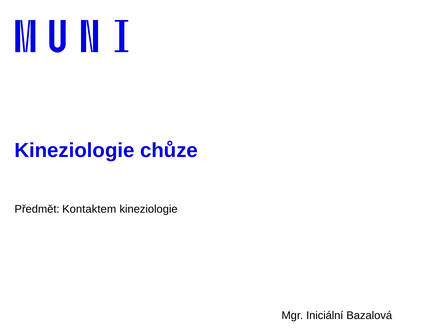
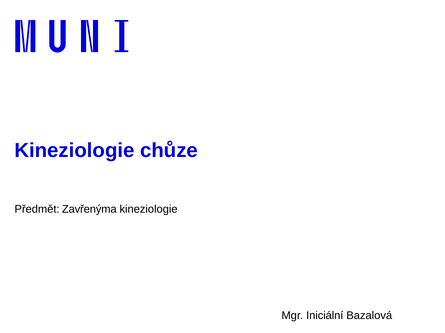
Kontaktem: Kontaktem -> Zavřenýma (89, 210)
